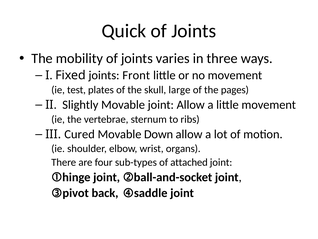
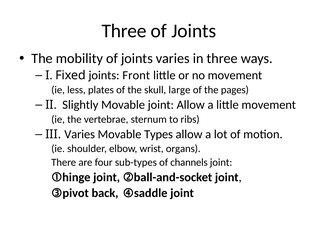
Quick: Quick -> Three (124, 31)
test: test -> less (76, 90)
III Cured: Cured -> Varies (80, 134)
Down: Down -> Types (159, 134)
attached: attached -> channels (189, 162)
